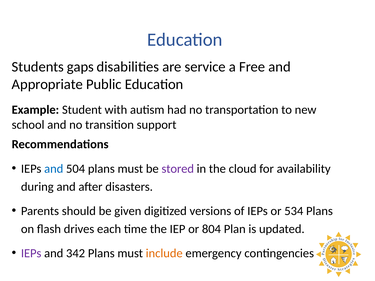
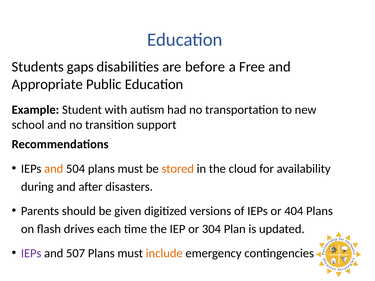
service: service -> before (205, 67)
and colour: blue -> orange (54, 169)
stored colour: purple -> orange (178, 169)
534: 534 -> 404 (294, 211)
804: 804 -> 304 (211, 229)
342: 342 -> 507 (76, 253)
